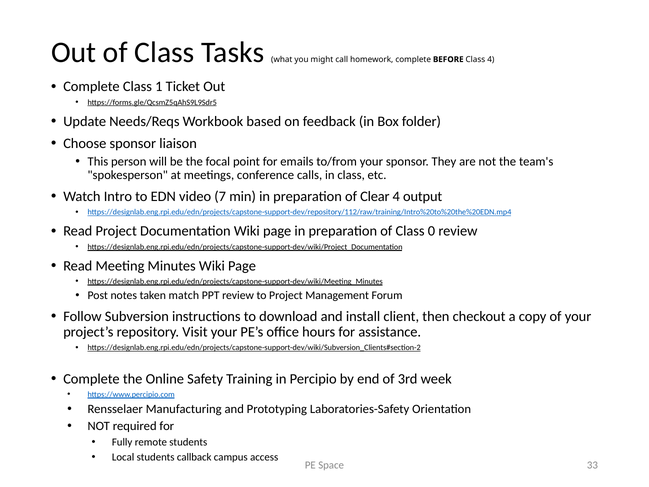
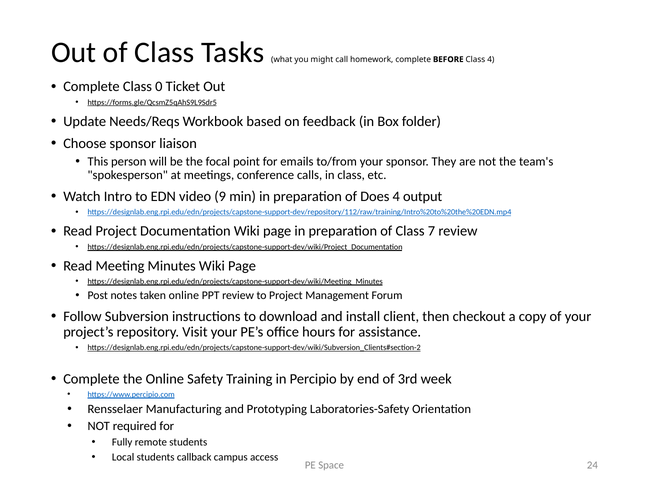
1: 1 -> 0 (159, 87)
7: 7 -> 9 (220, 197)
Clear: Clear -> Does (375, 197)
0: 0 -> 7 (431, 231)
taken match: match -> online (184, 295)
33: 33 -> 24 (592, 465)
